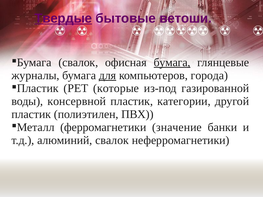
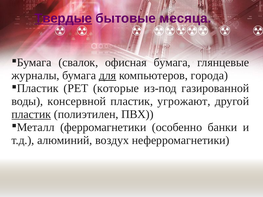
ветоши: ветоши -> месяца (186, 18)
бумага underline: present -> none (172, 62)
категории: категории -> угрожают (184, 101)
пластик underline: none -> present (31, 114)
значение: значение -> особенно (177, 127)
алюминий свалок: свалок -> воздух (112, 140)
